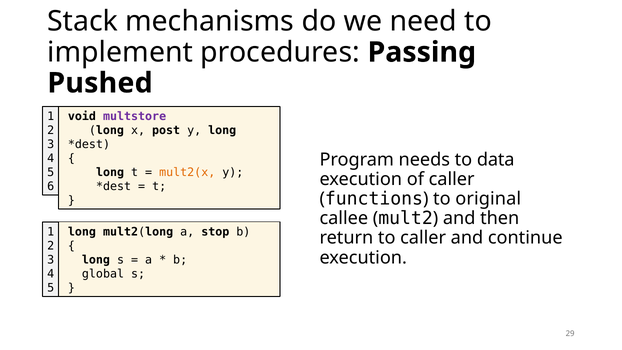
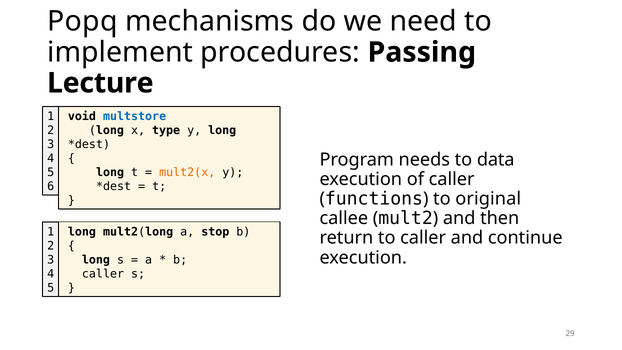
Stack: Stack -> Popq (83, 21)
Pushed: Pushed -> Lecture (100, 83)
multstore colour: purple -> blue (135, 117)
post: post -> type (166, 131)
global: global -> caller (103, 274)
